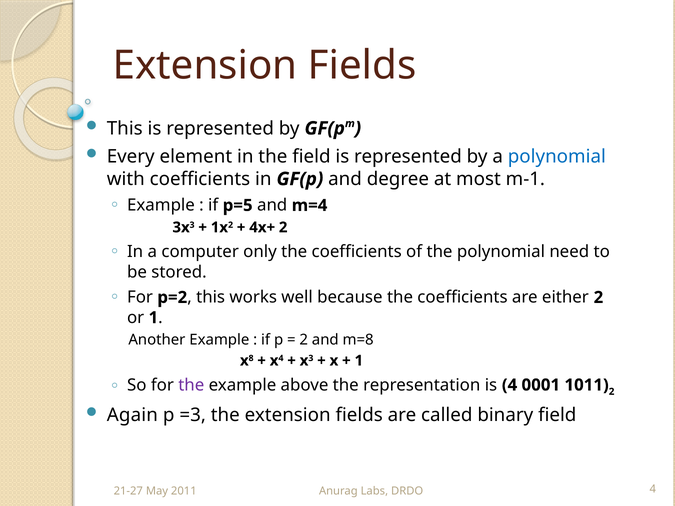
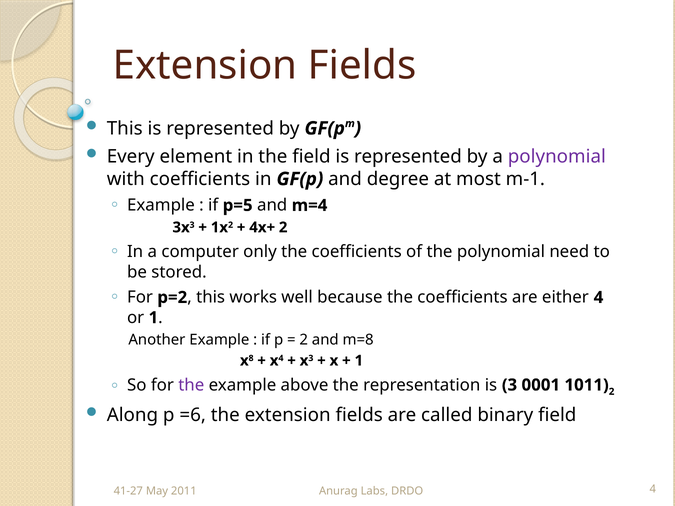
polynomial colour: blue -> purple (557, 157)
either 2: 2 -> 4 (598, 298)
is 4: 4 -> 3 (510, 385)
Again: Again -> Along (132, 415)
=3: =3 -> =6 (193, 415)
21-27: 21-27 -> 41-27 (128, 491)
